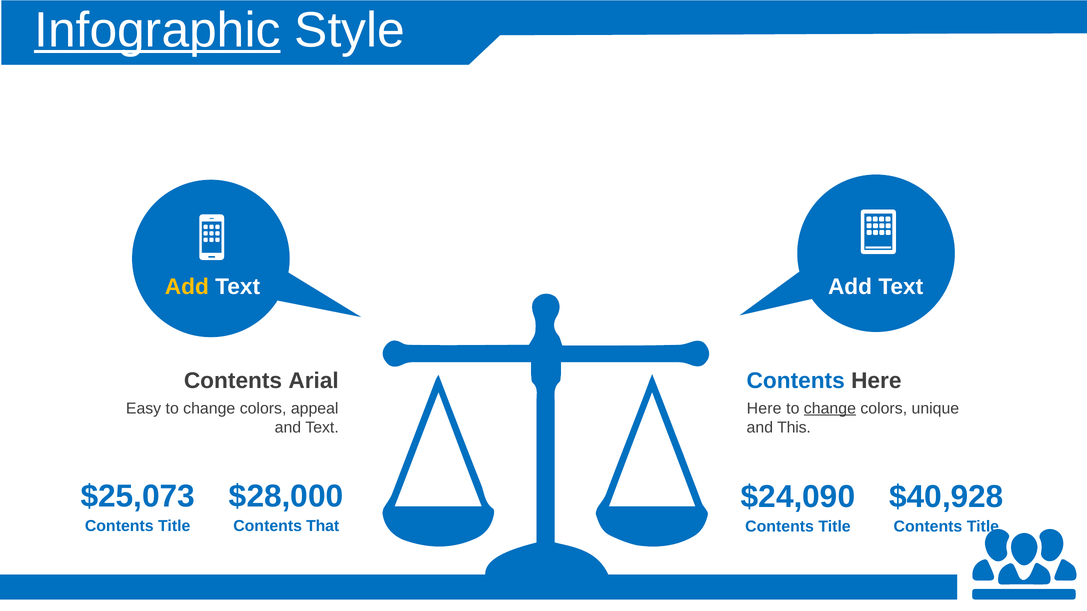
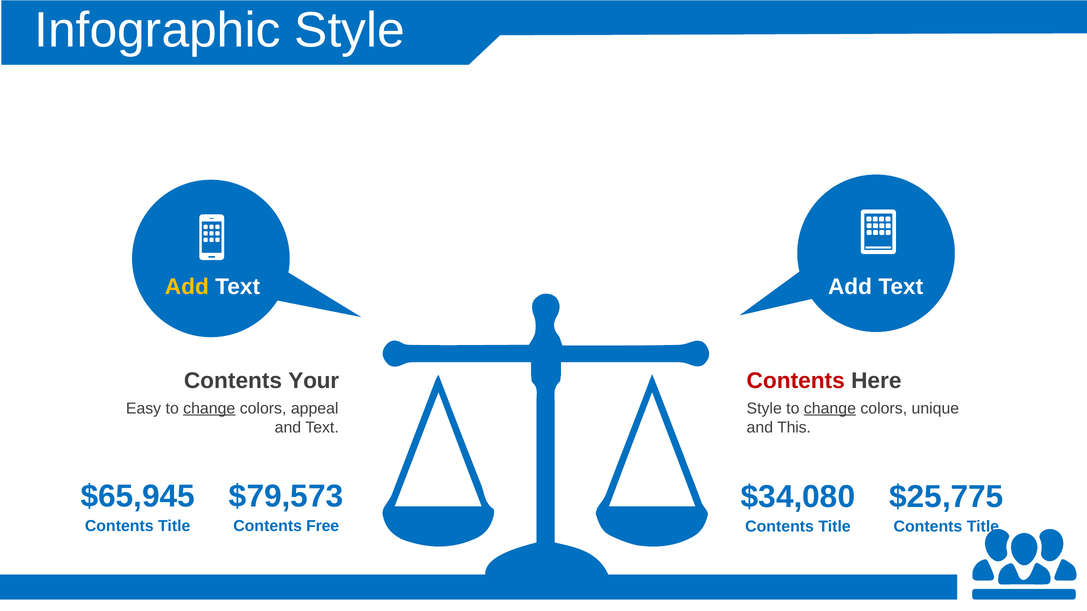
Infographic underline: present -> none (157, 30)
Arial: Arial -> Your (314, 381)
Contents colour: blue -> red (796, 381)
change underline: none -> present (209, 409)
Here: Here -> Style (764, 409)
$25,073: $25,073 -> $65,945 (138, 497)
$28,000: $28,000 -> $79,573 (286, 497)
$24,090: $24,090 -> $34,080 (798, 497)
$40,928: $40,928 -> $25,775 (946, 497)
That: That -> Free (323, 526)
